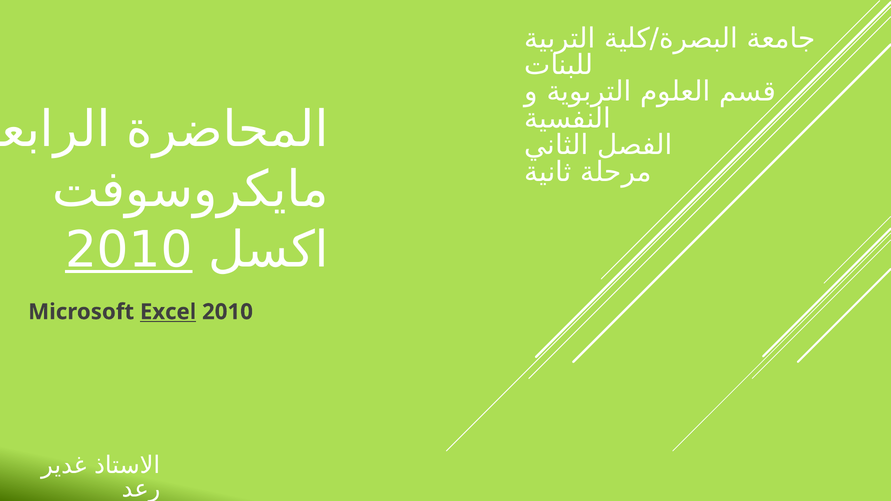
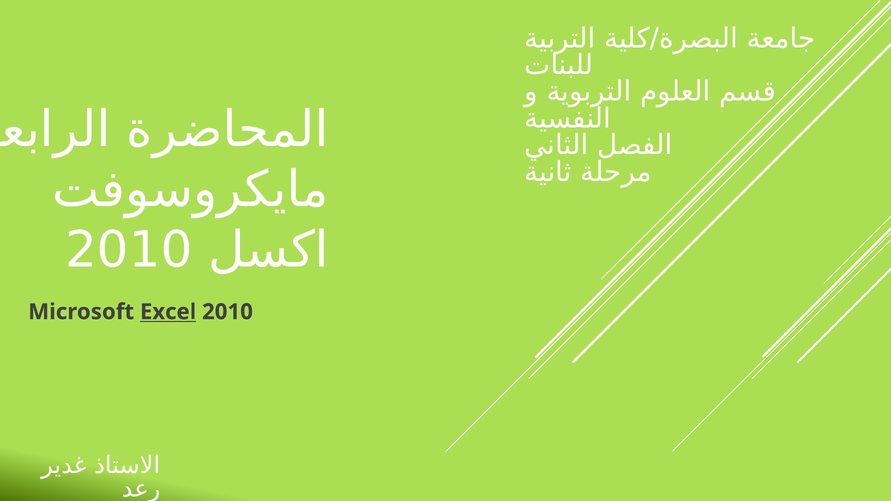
2010 underline: present -> none (129, 250)
